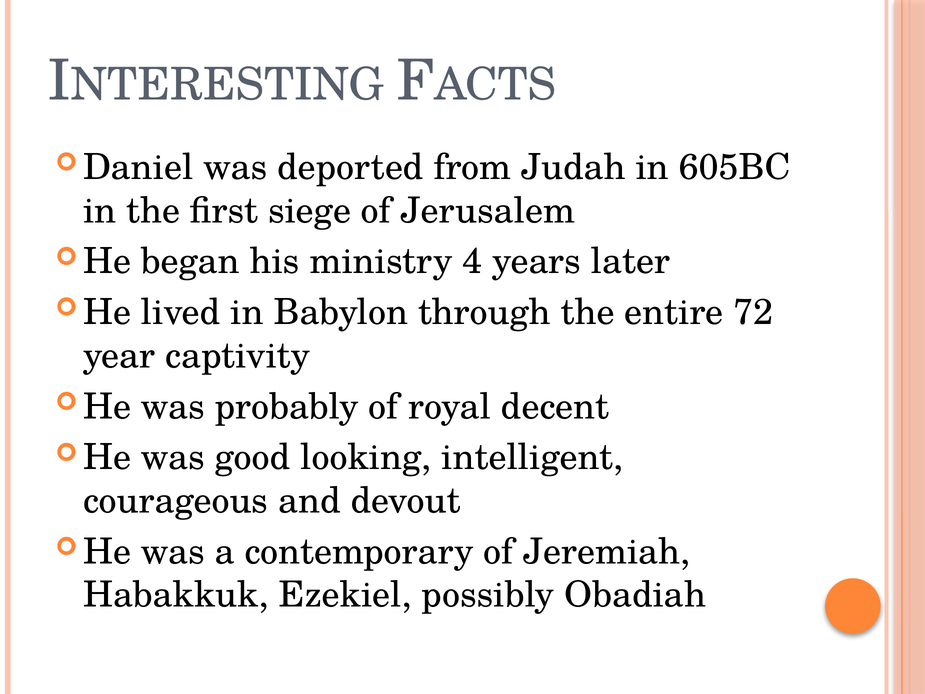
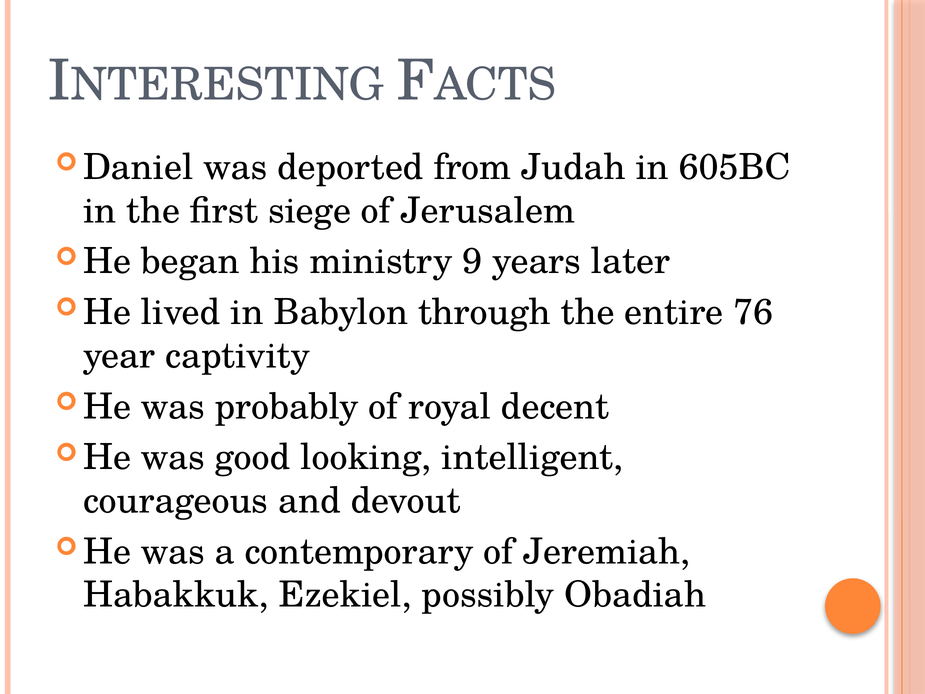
4: 4 -> 9 (472, 262)
72: 72 -> 76 (753, 312)
